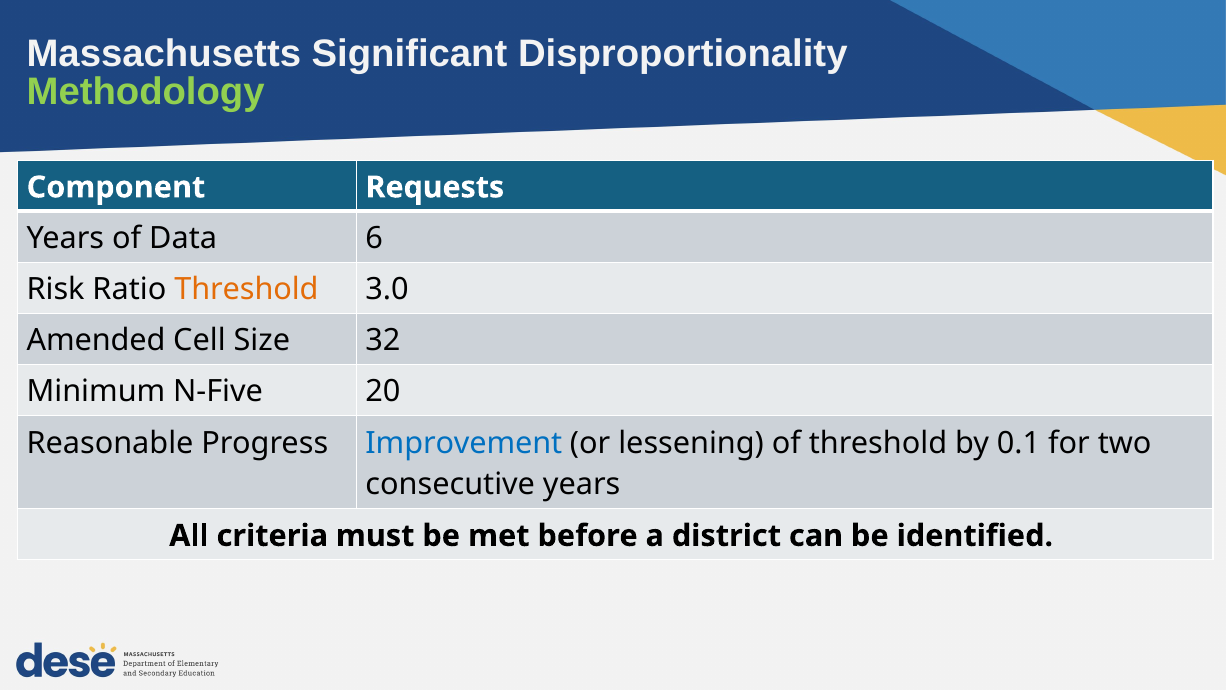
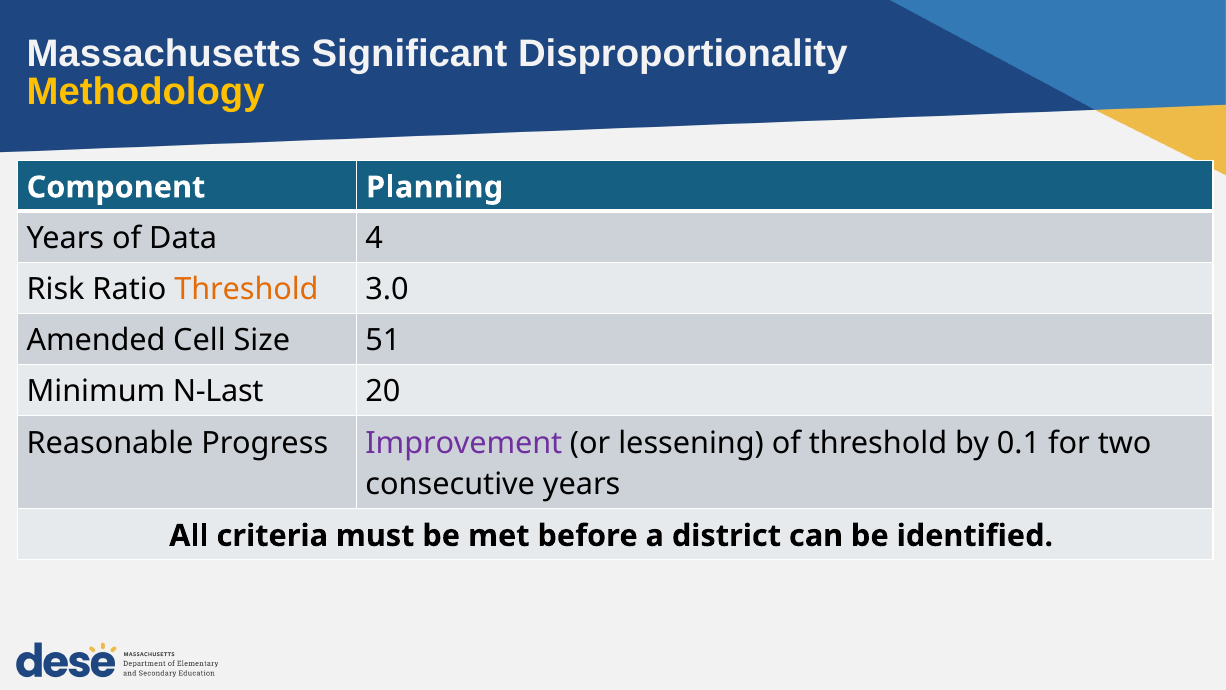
Methodology colour: light green -> yellow (146, 91)
Requests: Requests -> Planning (435, 187)
6: 6 -> 4 (374, 238)
32: 32 -> 51 (383, 340)
N-Five: N-Five -> N-Last (218, 392)
Improvement colour: blue -> purple (464, 443)
